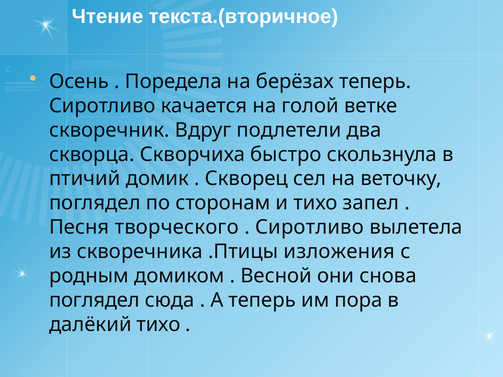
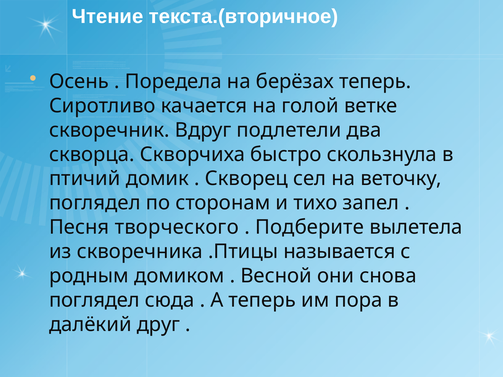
Сиротливо: Сиротливо -> Подберите (310, 227)
изложения: изложения -> называется (339, 252)
далёкий тихо: тихо -> друг (158, 325)
